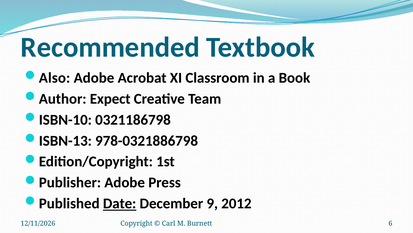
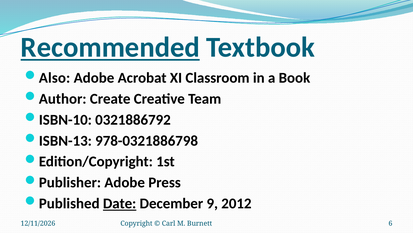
Recommended underline: none -> present (110, 47)
Expect: Expect -> Create (110, 99)
0321186798: 0321186798 -> 0321886792 (133, 119)
